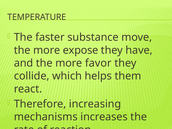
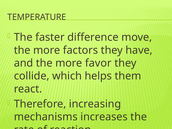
substance: substance -> difference (93, 37)
expose: expose -> factors (80, 50)
